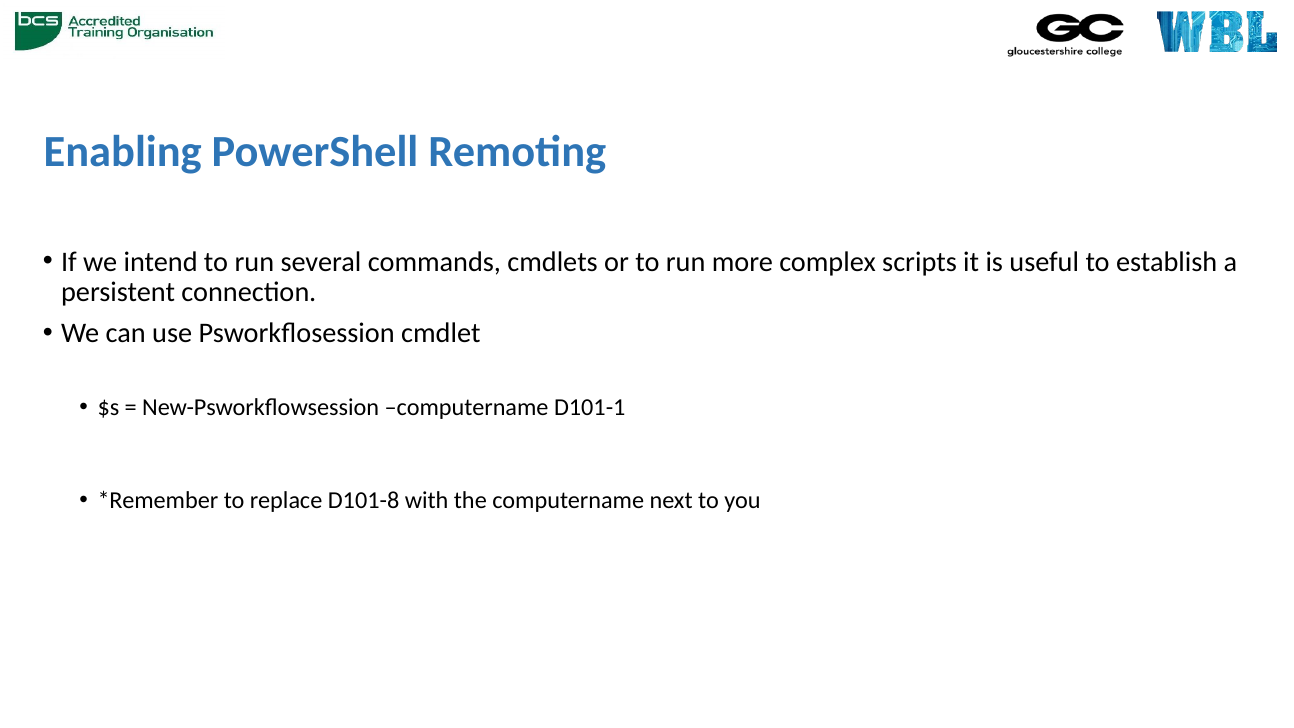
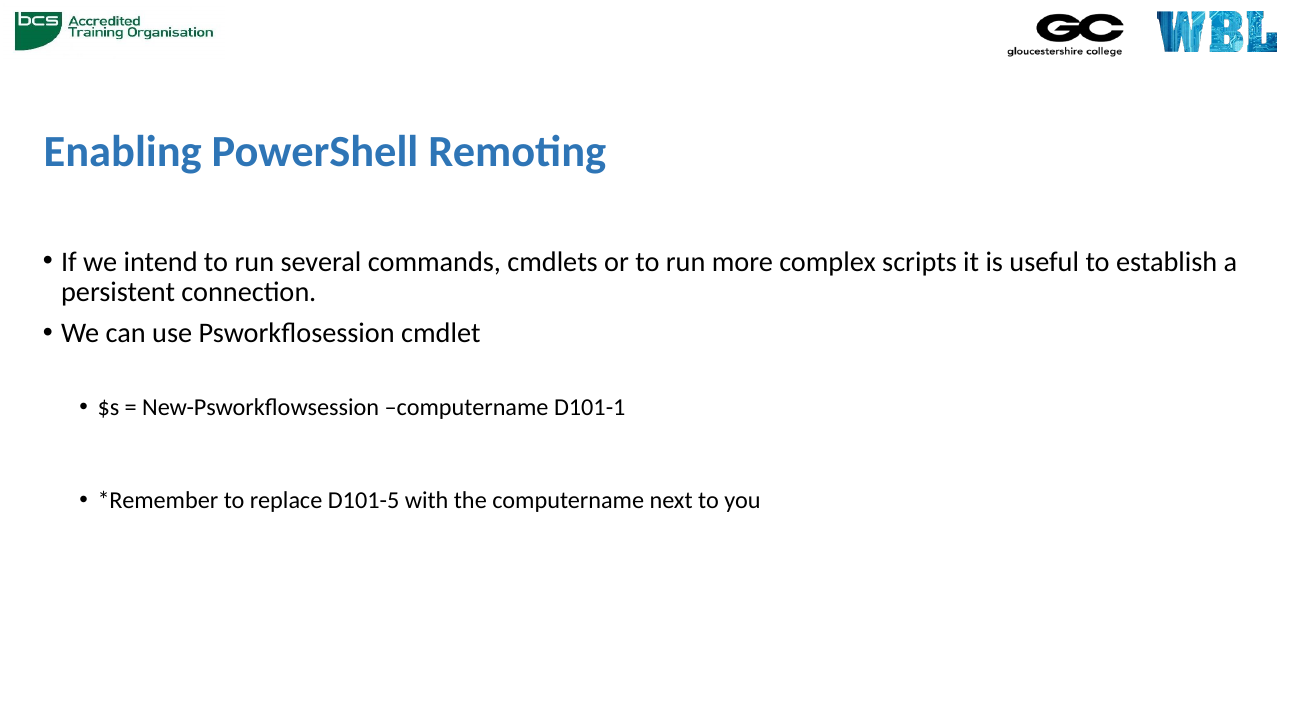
D101-8: D101-8 -> D101-5 (364, 501)
